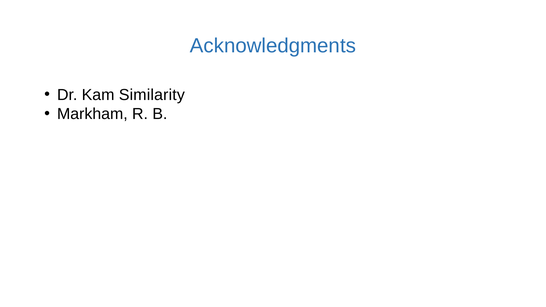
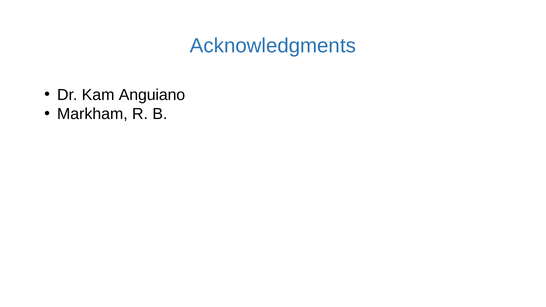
Similarity: Similarity -> Anguiano (152, 95)
